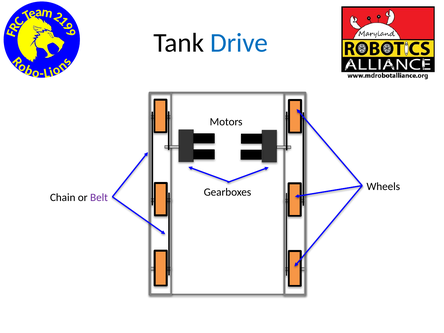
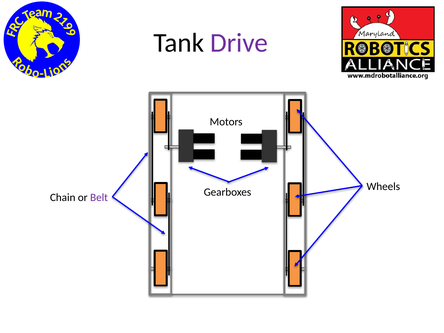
Drive colour: blue -> purple (239, 43)
